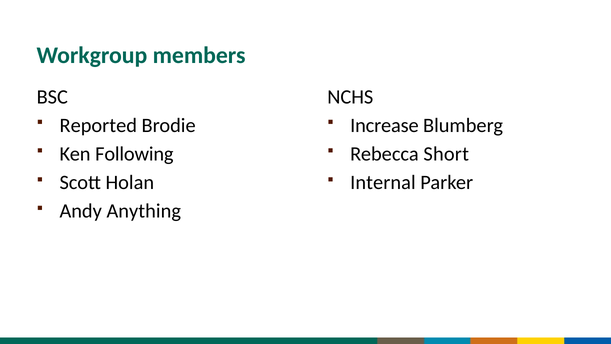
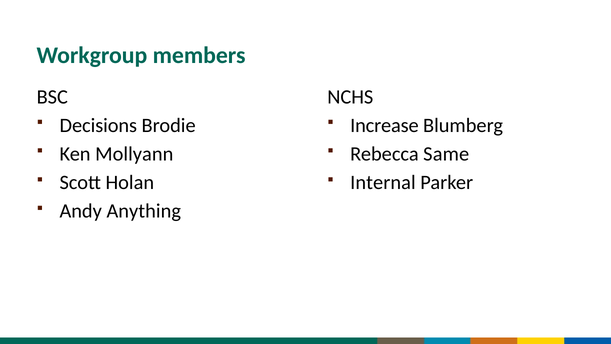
Reported: Reported -> Decisions (98, 125)
Following: Following -> Mollyann (134, 154)
Short: Short -> Same (446, 154)
